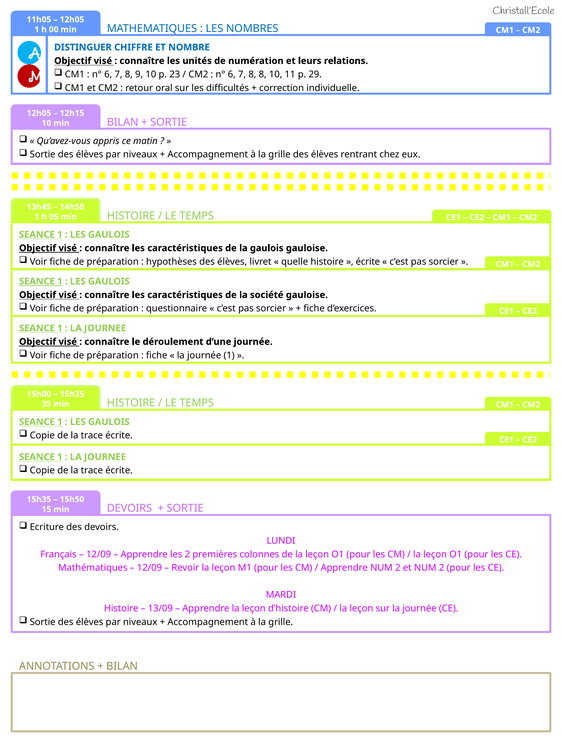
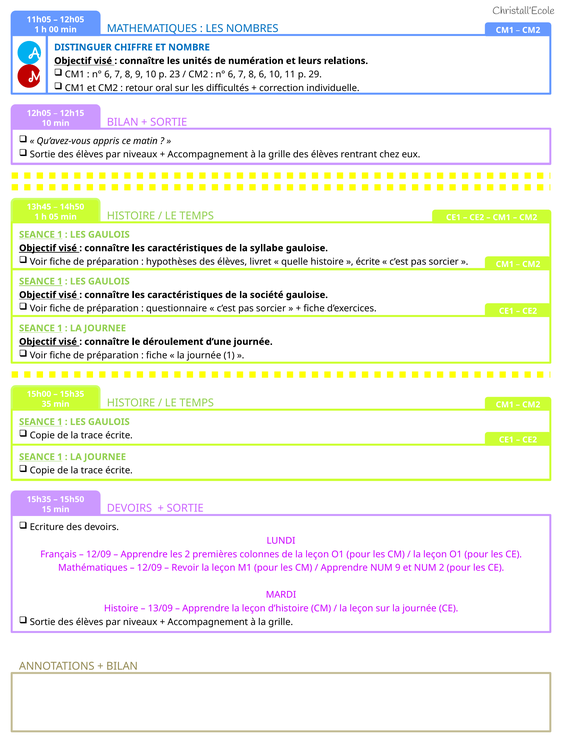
8 8: 8 -> 6 (263, 74)
la gaulois: gaulois -> syllabe (267, 248)
Apprendre NUM 2: 2 -> 9 (398, 568)
